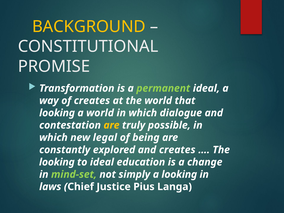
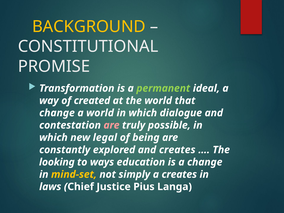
of creates: creates -> created (92, 101)
looking: looking -> change (57, 113)
are colour: yellow -> pink (112, 125)
to ideal: ideal -> ways (102, 162)
mind-set colour: light green -> yellow (74, 174)
a looking: looking -> creates (179, 174)
